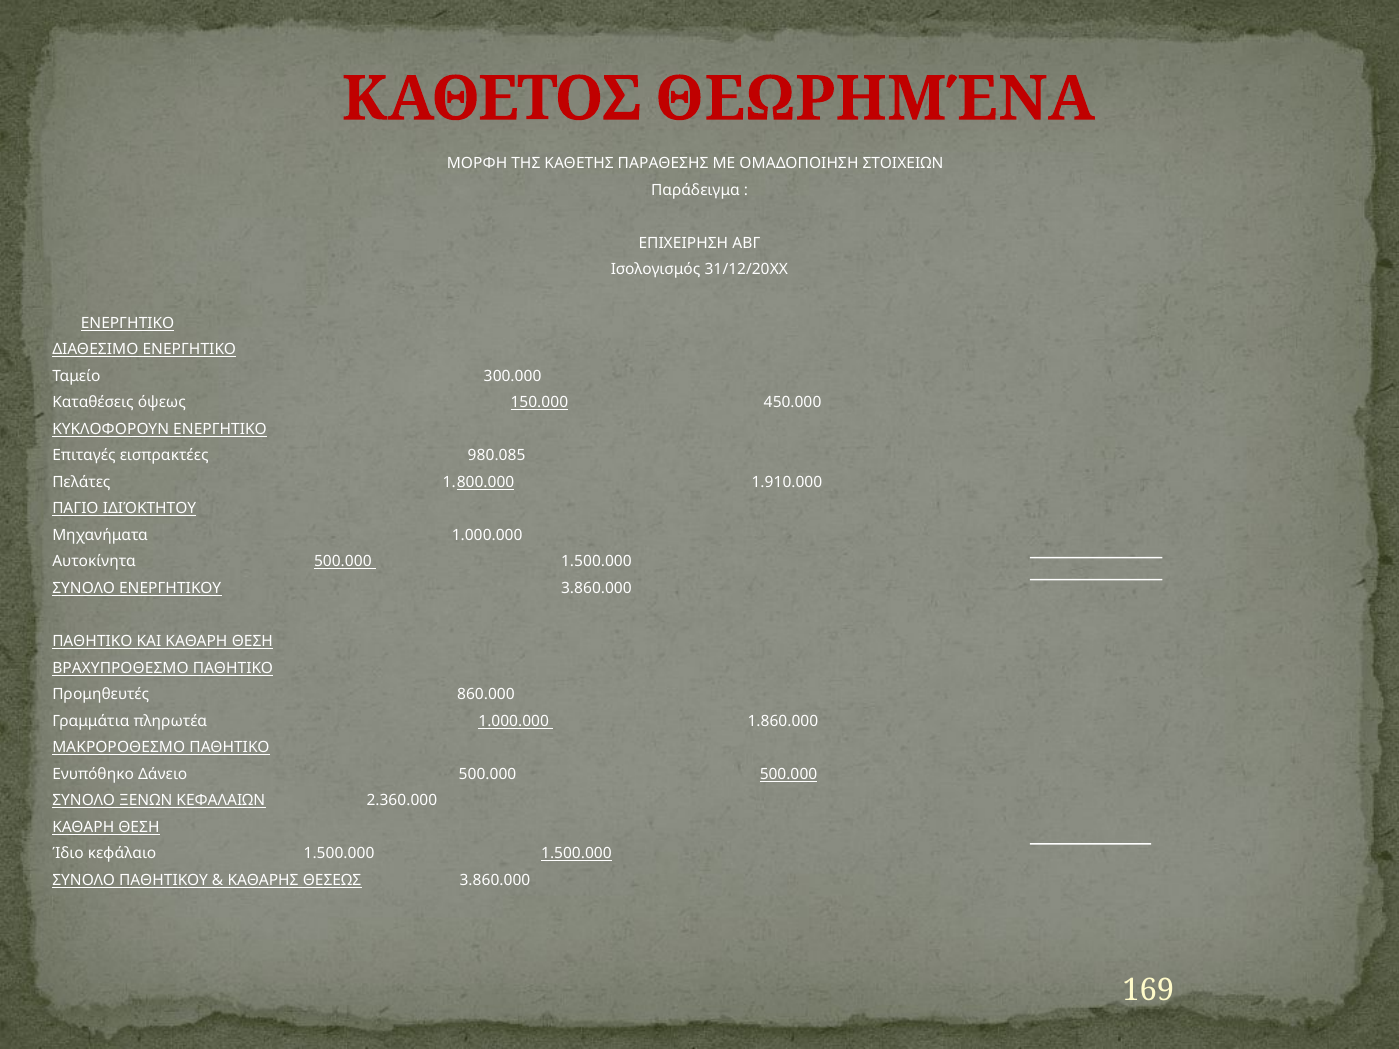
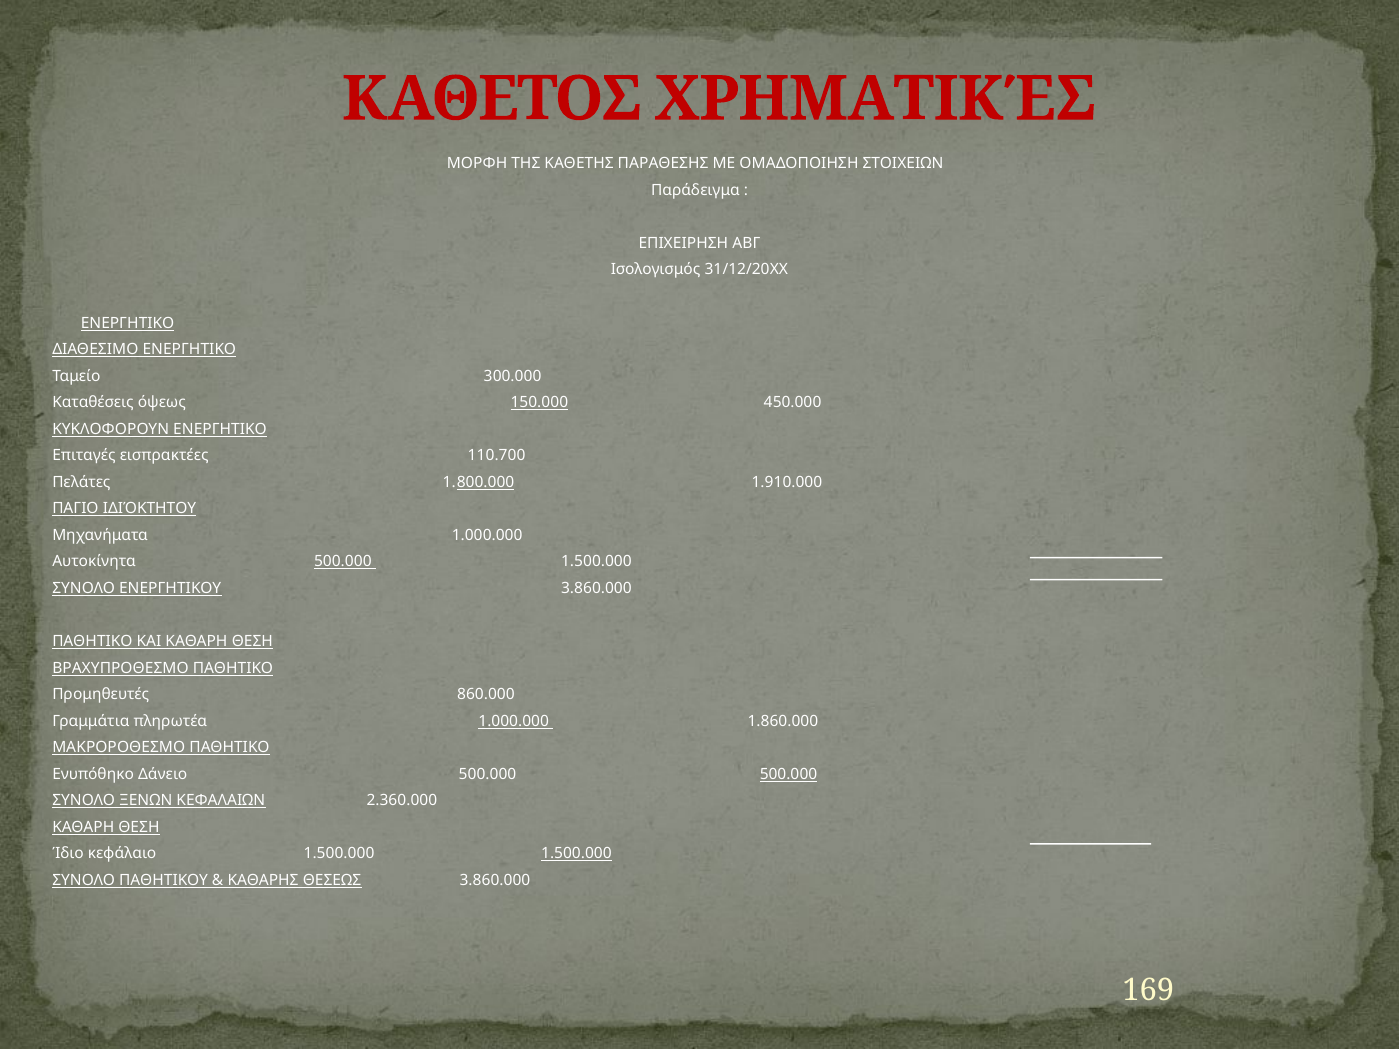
ΘΕΩΡΗΜΈΝΑ: ΘΕΩΡΗΜΈΝΑ -> ΧΡΗΜΑΤΙΚΈΣ (876, 99)
980.085: 980.085 -> 110.700 (497, 456)
